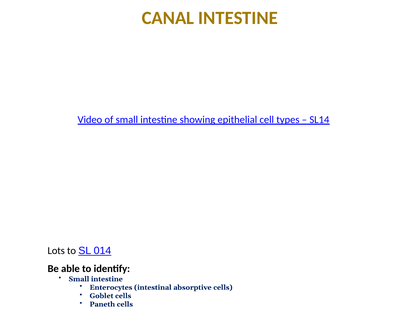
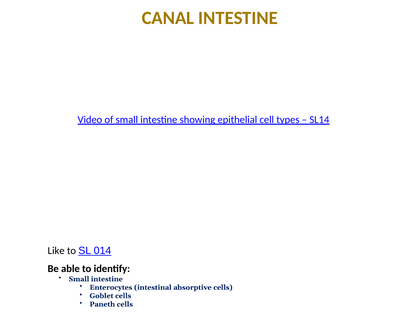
Lots: Lots -> Like (56, 251)
